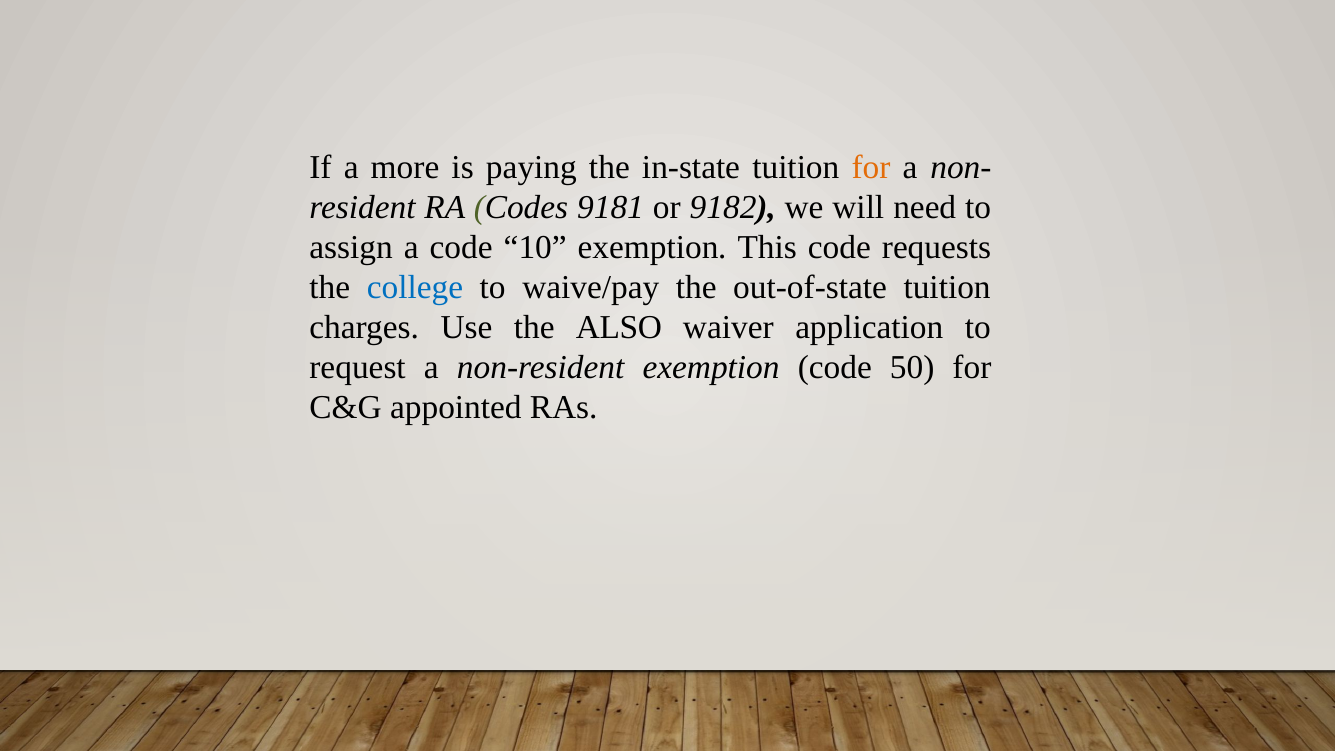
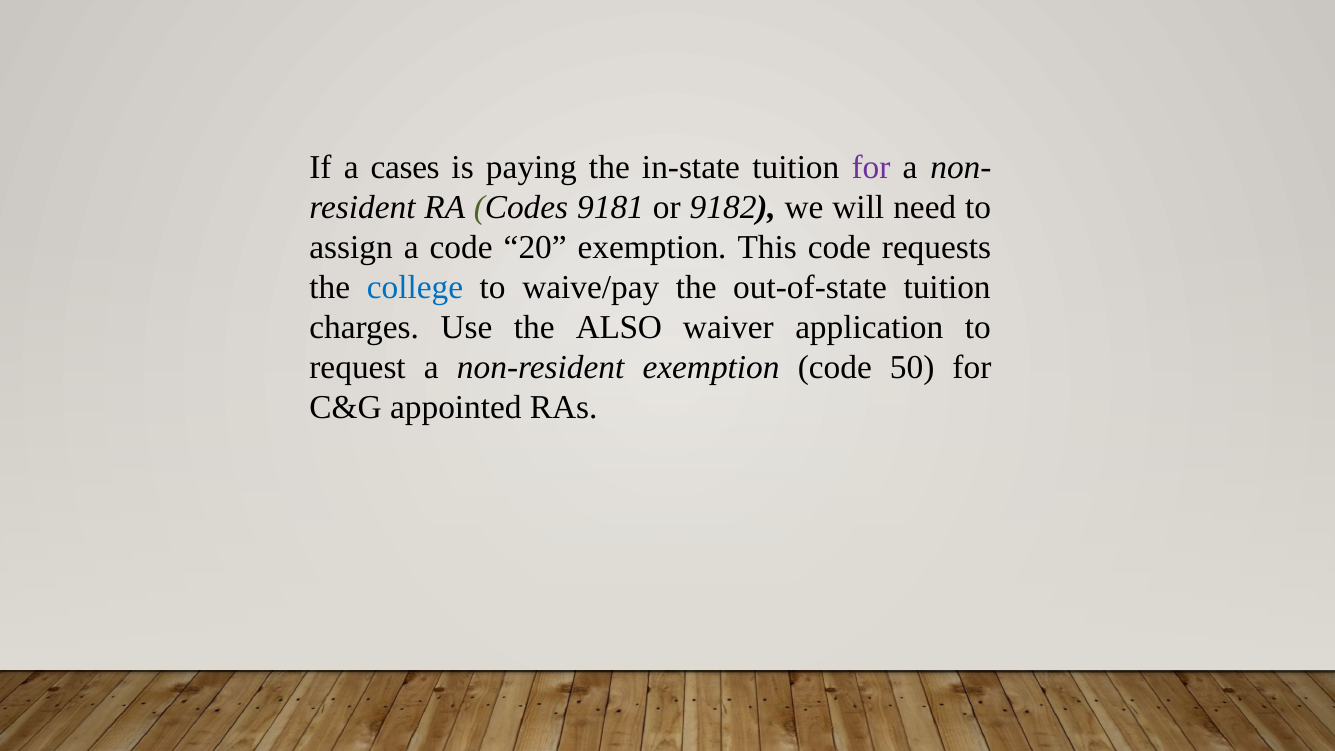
more: more -> cases (405, 167)
for colour: orange -> purple (871, 167)
10: 10 -> 20 (535, 248)
